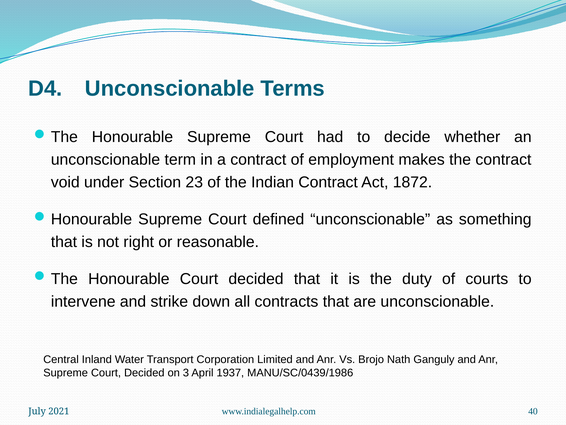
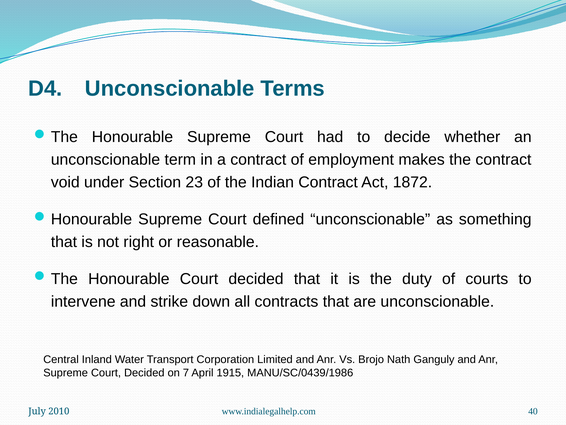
3: 3 -> 7 (186, 372)
1937: 1937 -> 1915 (230, 372)
2021: 2021 -> 2010 (59, 411)
